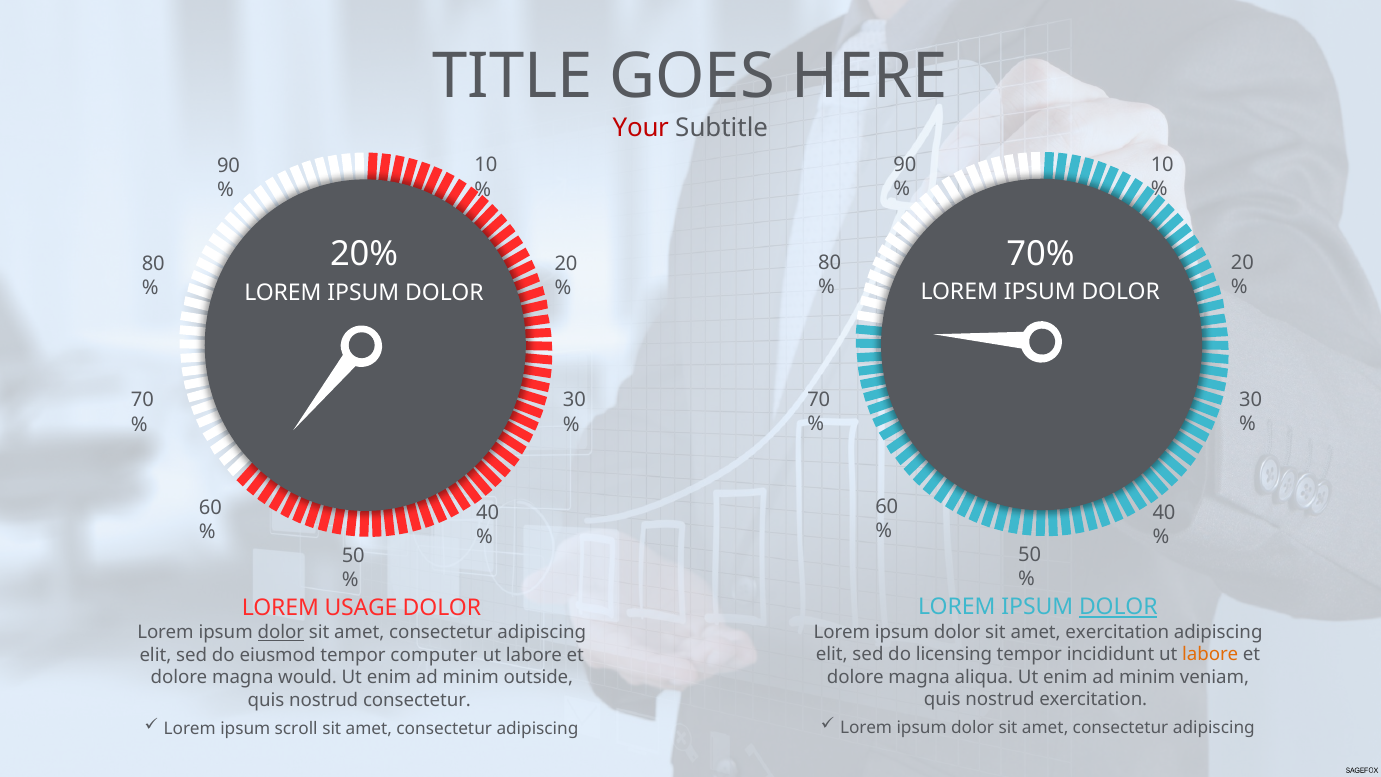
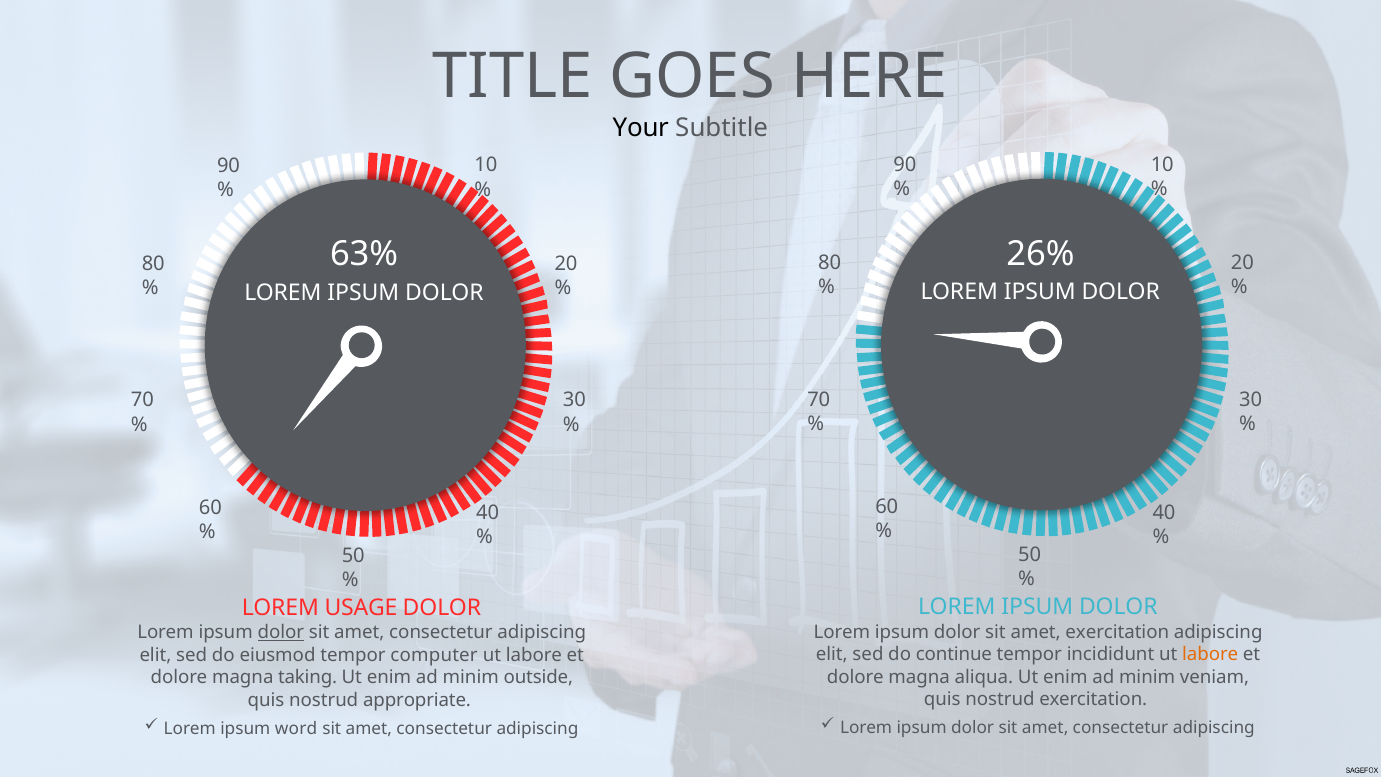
Your colour: red -> black (641, 128)
70%: 70% -> 26% (1040, 254)
20%: 20% -> 63% (364, 255)
DOLOR underline: present -> none (1118, 607)
licensing: licensing -> continue (954, 654)
would: would -> taking (308, 677)
nostrud consectetur: consectetur -> appropriate (417, 700)
scroll: scroll -> word (296, 728)
